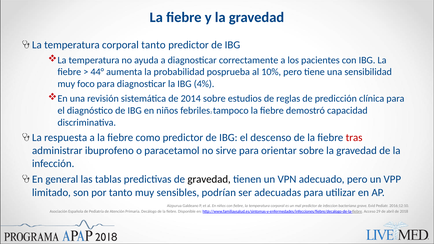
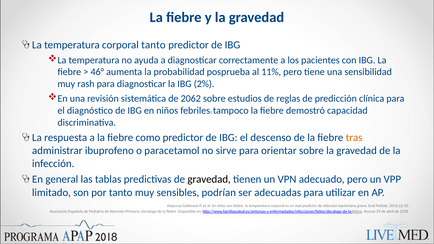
44°: 44° -> 46° (97, 72)
10%: 10% -> 11% (271, 72)
foco: foco -> rash (86, 84)
4%: 4% -> 2% (204, 84)
2014: 2014 -> 2062 (191, 99)
tras colour: red -> orange (354, 138)
